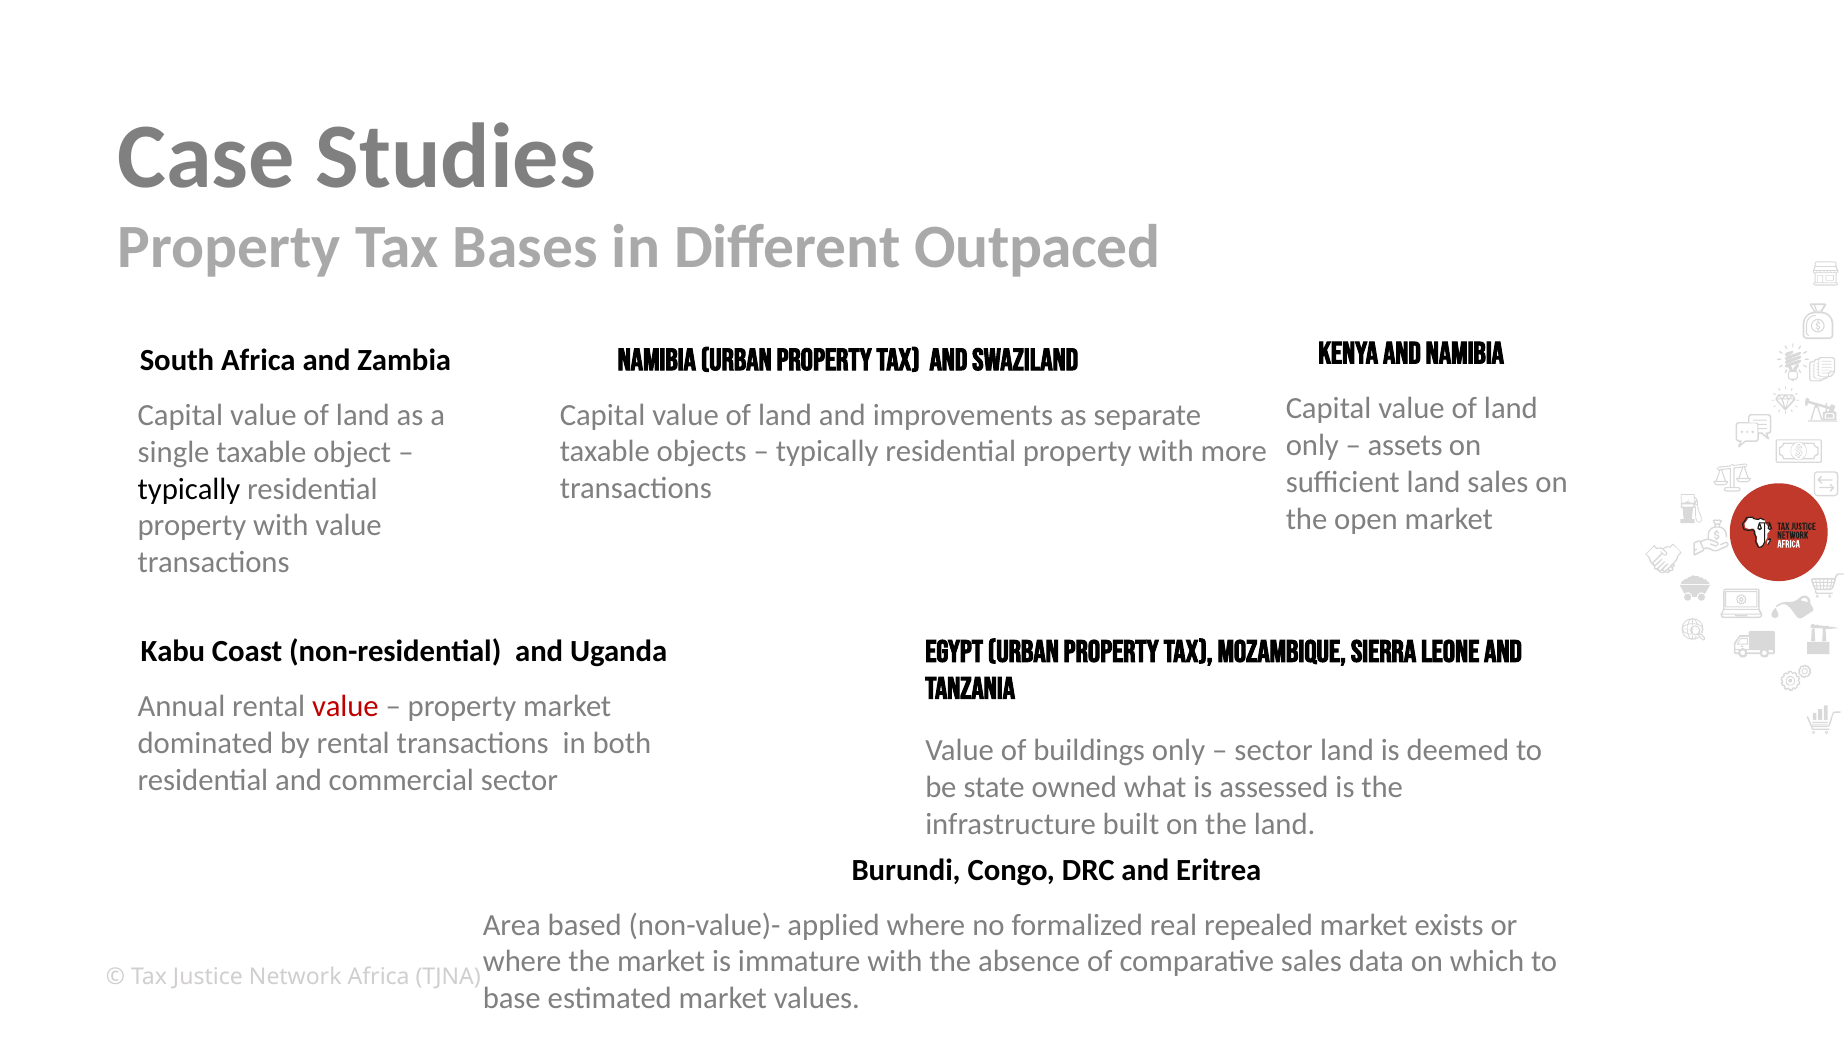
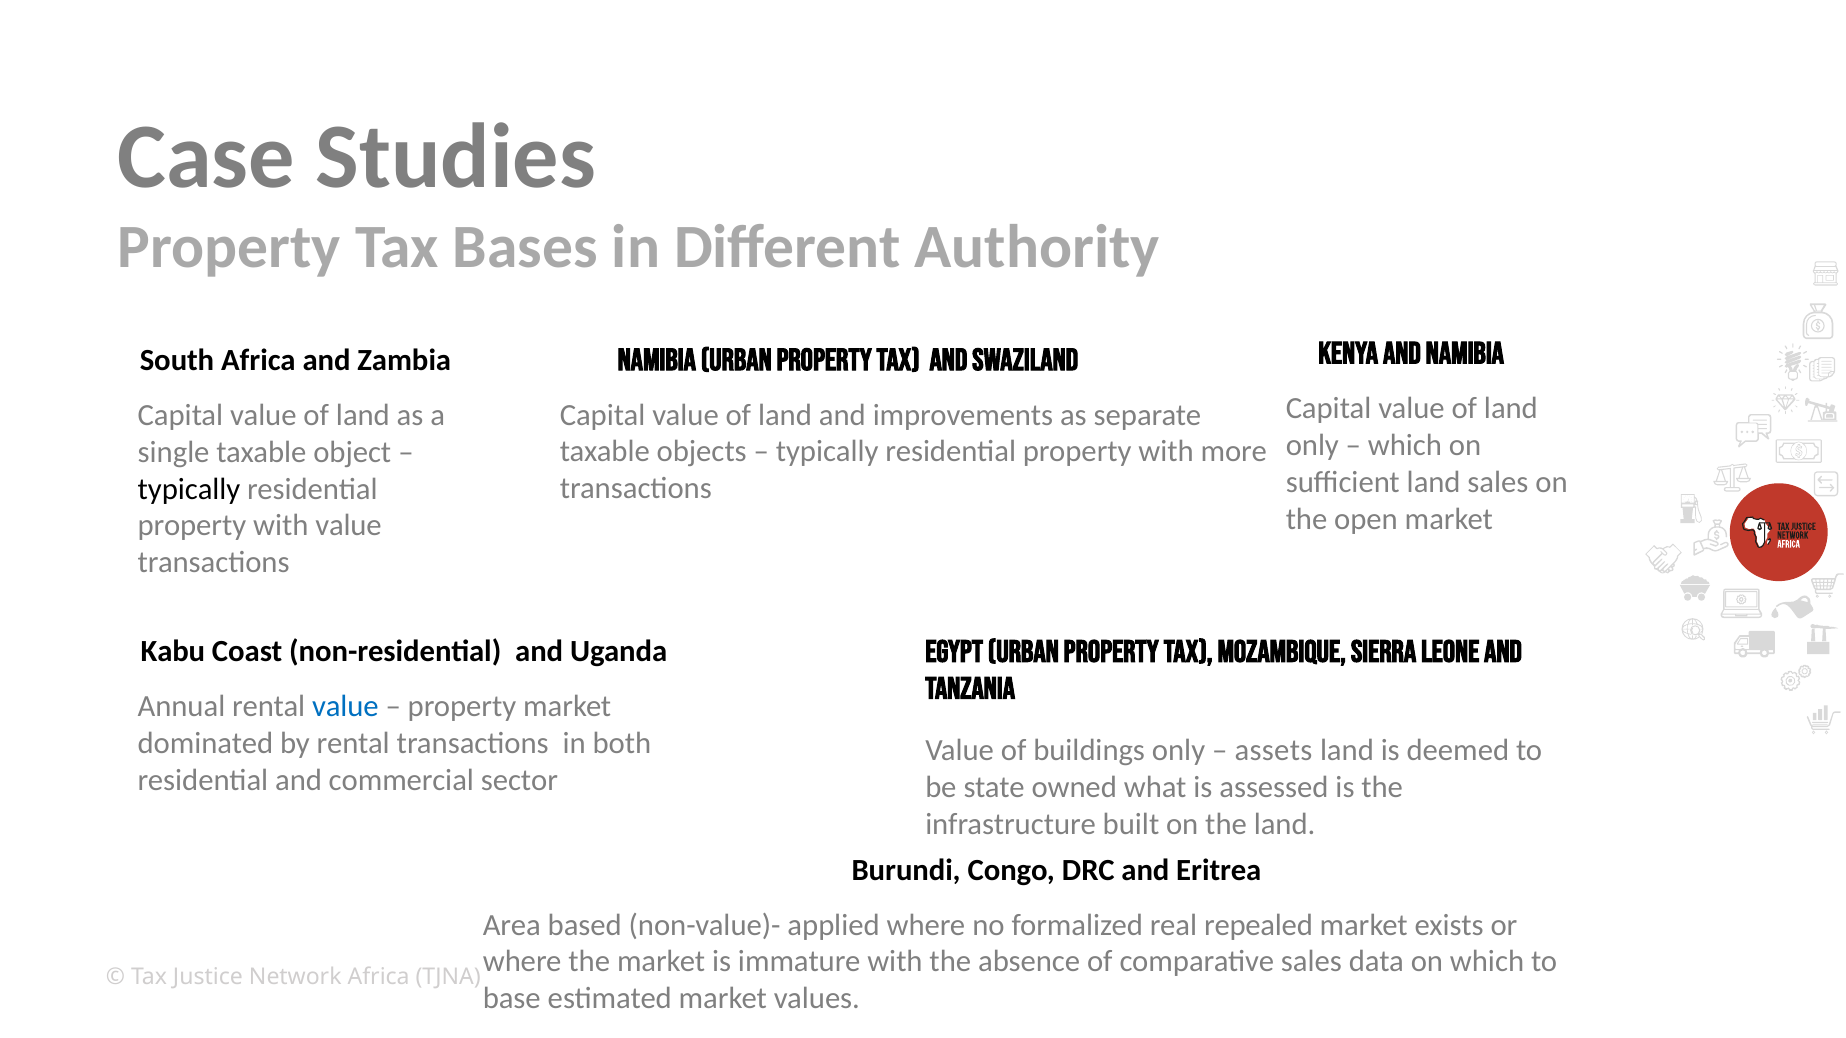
Outpaced: Outpaced -> Authority (1037, 247)
assets: assets -> which (1405, 445)
value colour: red -> blue (345, 706)
sector: sector -> assets (1273, 751)
